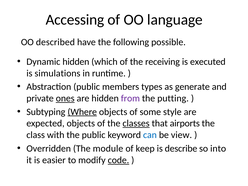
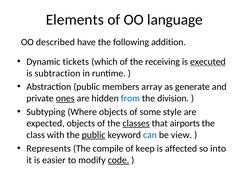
Accessing: Accessing -> Elements (75, 20)
possible: possible -> addition (168, 42)
Dynamic hidden: hidden -> tickets (76, 62)
executed underline: none -> present (208, 62)
simulations: simulations -> subtraction (57, 73)
types: types -> array (152, 87)
from colour: purple -> blue (130, 98)
putting: putting -> division (173, 98)
Where underline: present -> none (82, 112)
public underline: none -> present (94, 135)
Overridden: Overridden -> Represents (49, 149)
module: module -> compile (108, 149)
describe: describe -> affected (181, 149)
